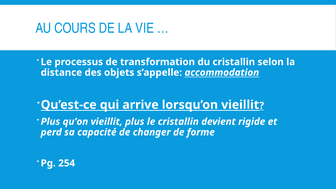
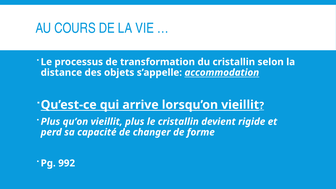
254: 254 -> 992 (67, 163)
